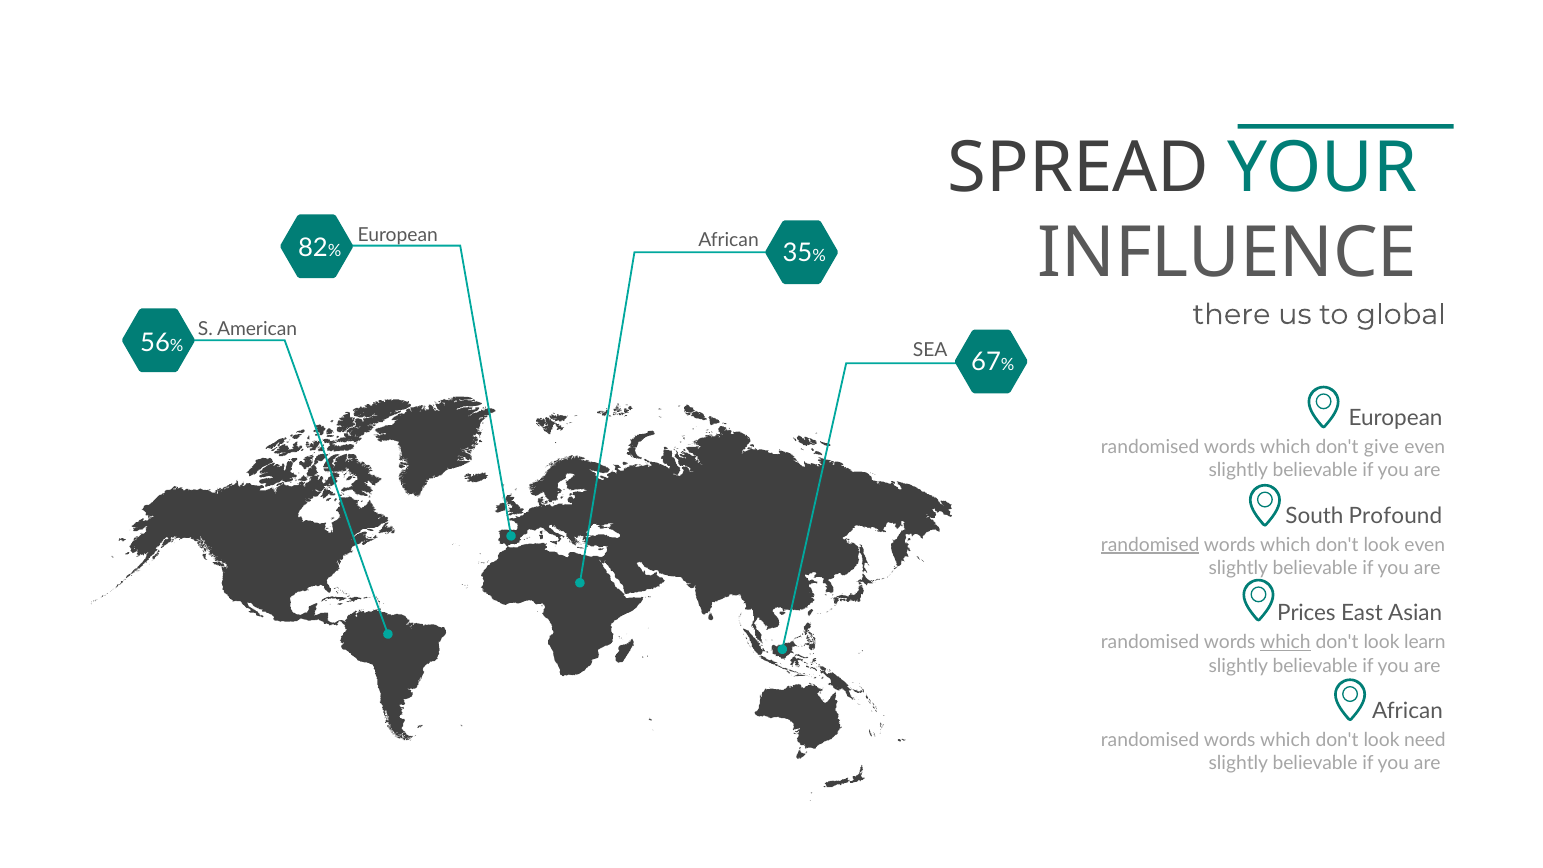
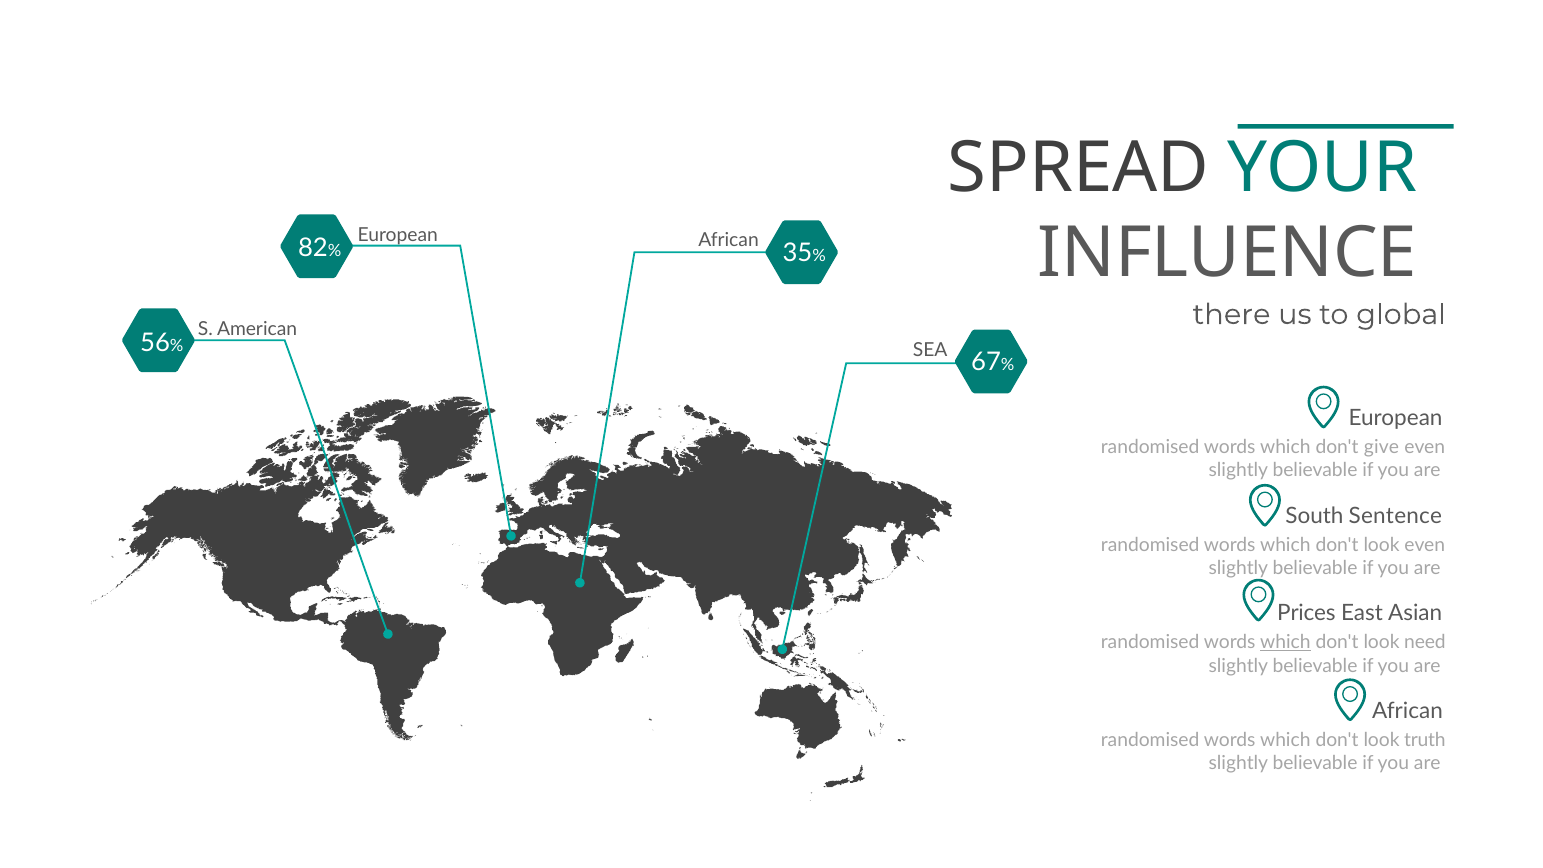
Profound: Profound -> Sentence (1395, 516)
randomised underline: present -> none (1150, 545)
learn: learn -> need (1425, 643)
need: need -> truth (1425, 740)
